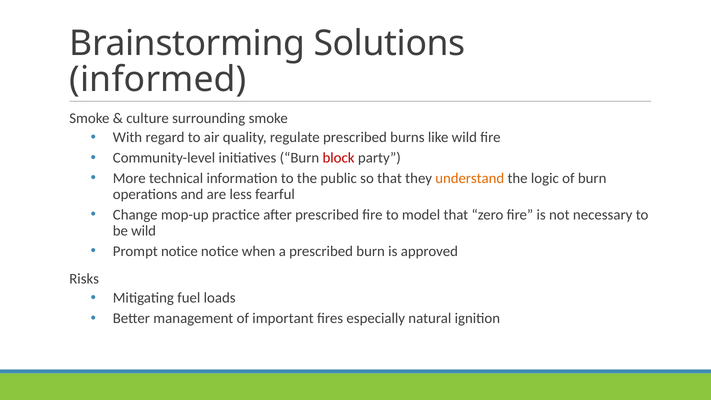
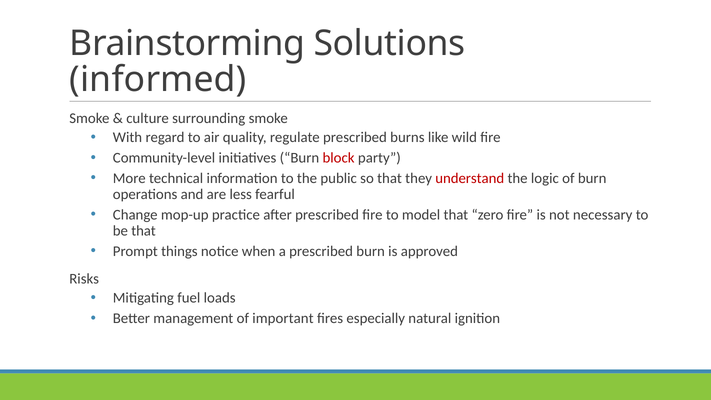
understand colour: orange -> red (470, 178)
be wild: wild -> that (144, 231)
Prompt notice: notice -> things (179, 251)
